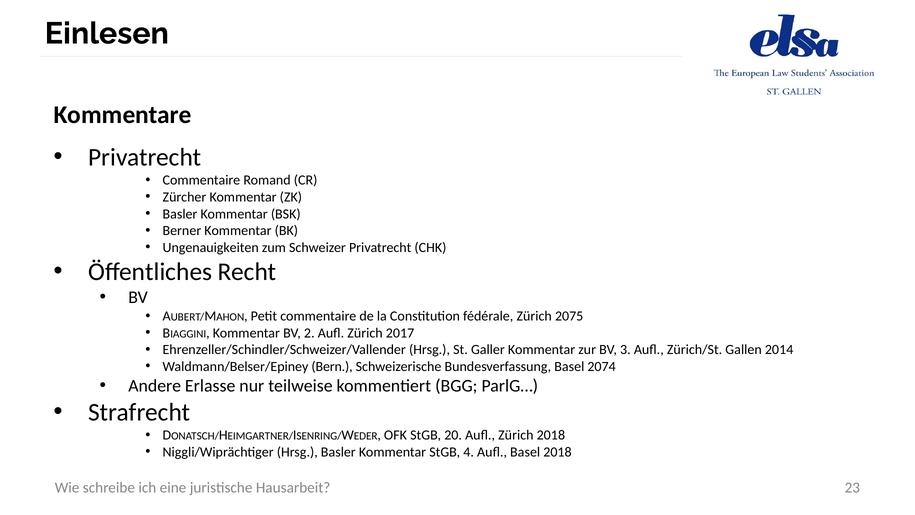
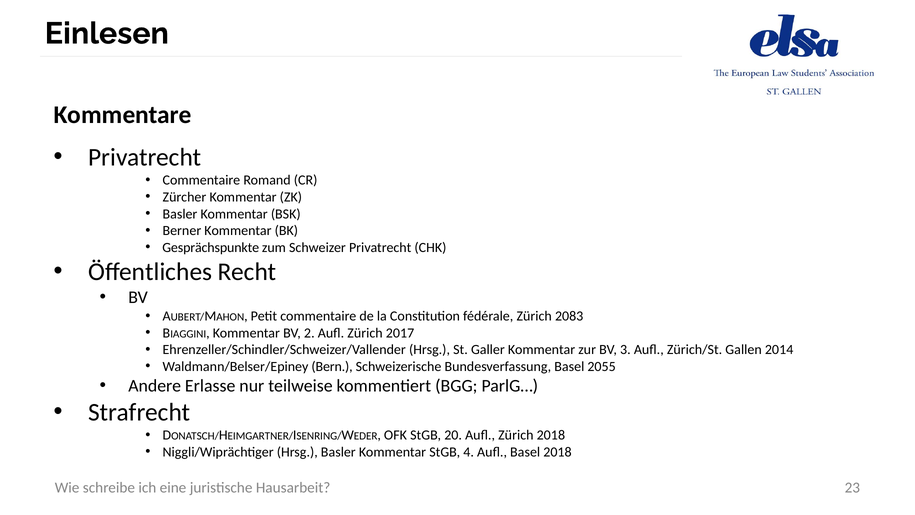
Ungenauigkeiten: Ungenauigkeiten -> Gesprächspunkte (211, 247)
2075: 2075 -> 2083 (569, 316)
2074: 2074 -> 2055 (602, 366)
